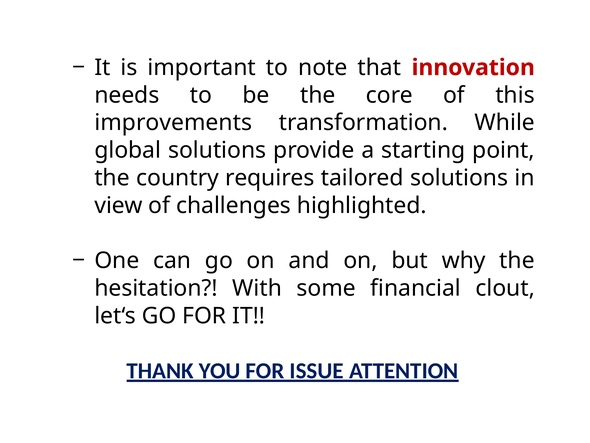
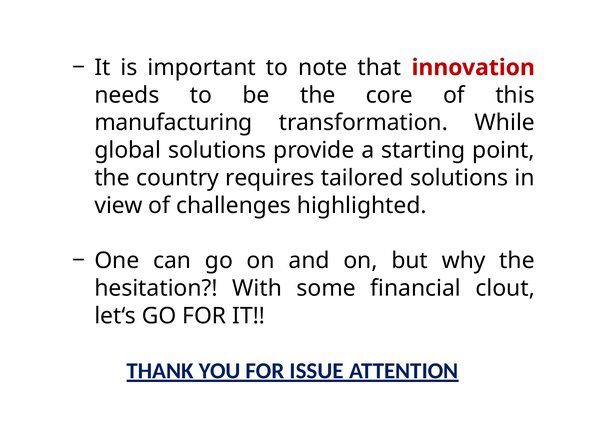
improvements: improvements -> manufacturing (173, 123)
